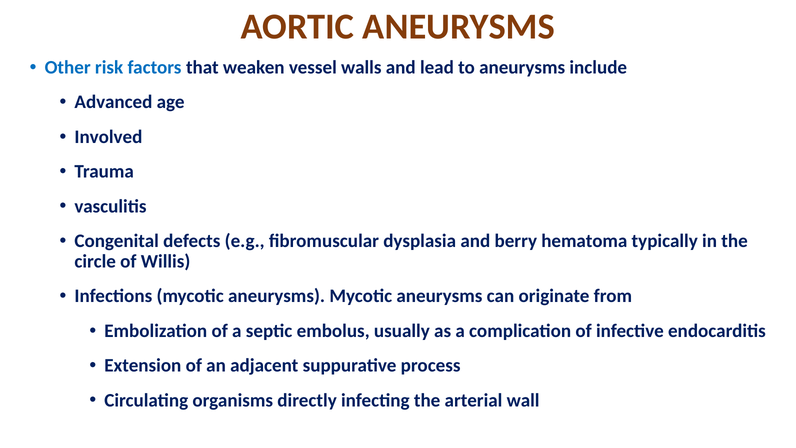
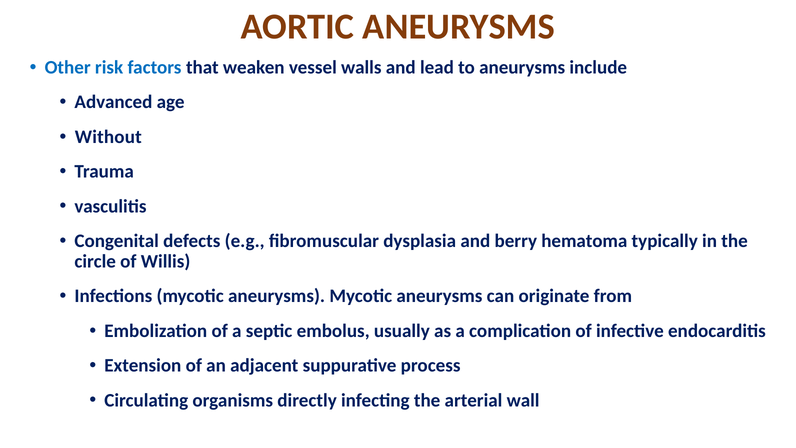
Involved: Involved -> Without (108, 137)
